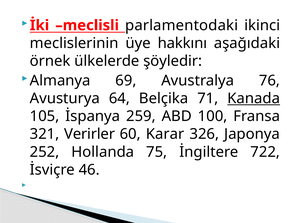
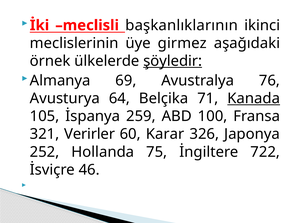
parlamentodaki: parlamentodaki -> başkanlıklarının (182, 25)
hakkını: hakkını -> girmez (182, 43)
şöyledir underline: none -> present (173, 61)
